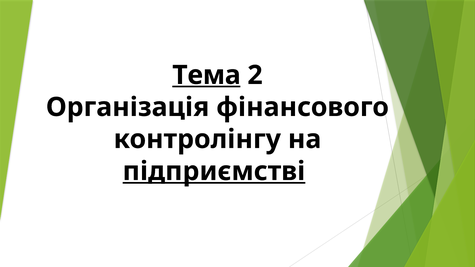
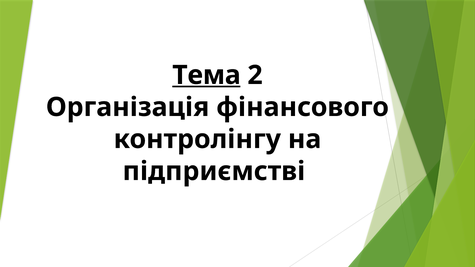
підприємстві underline: present -> none (214, 171)
